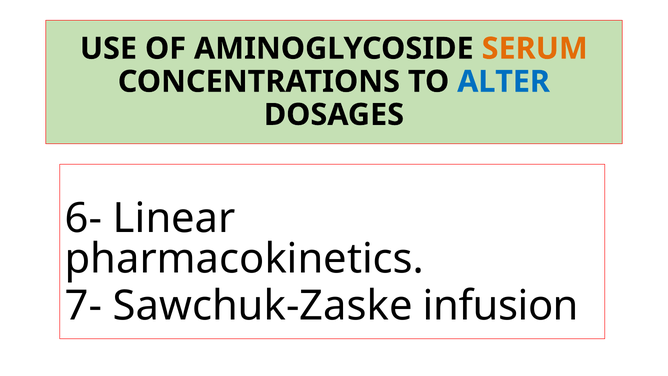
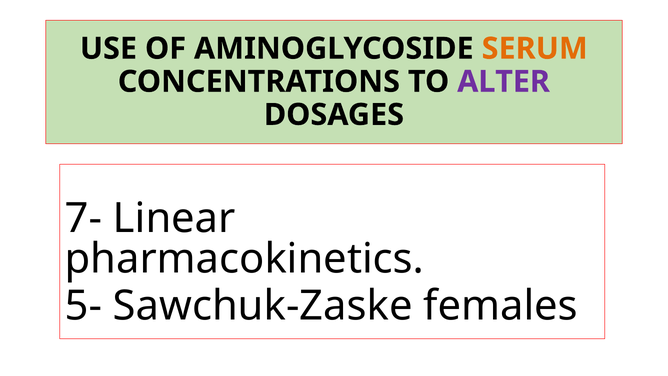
ALTER colour: blue -> purple (504, 82)
6-: 6- -> 7- (83, 218)
7-: 7- -> 5- (83, 306)
infusion: infusion -> females (501, 306)
